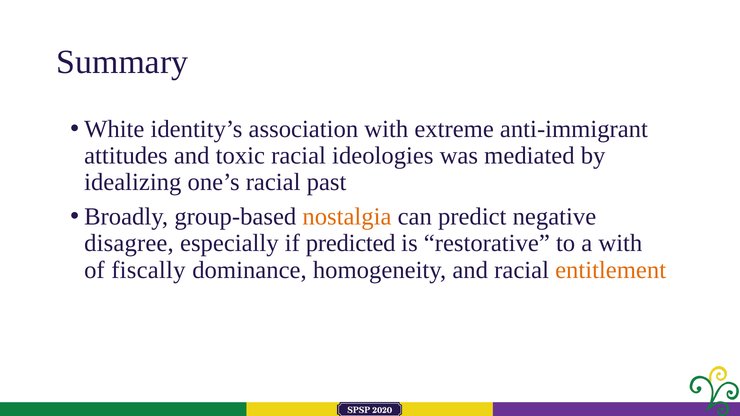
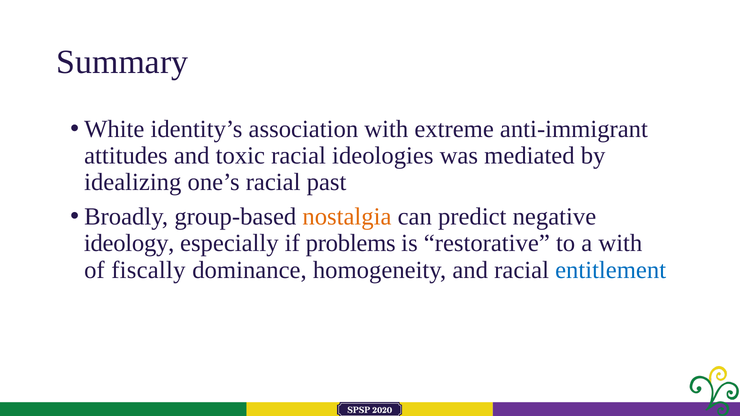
disagree: disagree -> ideology (129, 243)
predicted: predicted -> problems (351, 243)
entitlement colour: orange -> blue (611, 270)
